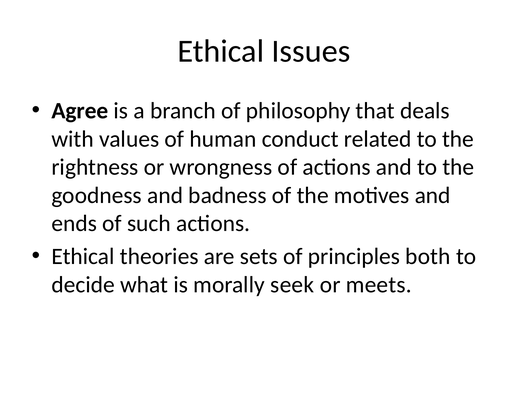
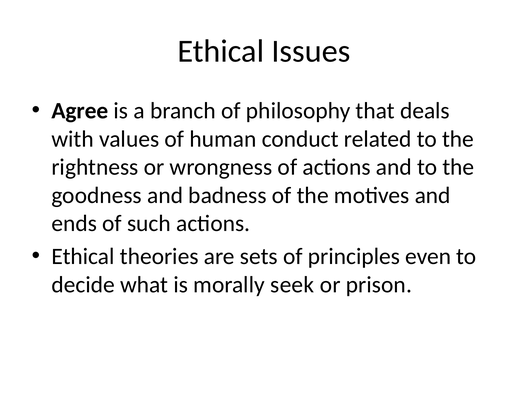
both: both -> even (428, 256)
meets: meets -> prison (379, 285)
